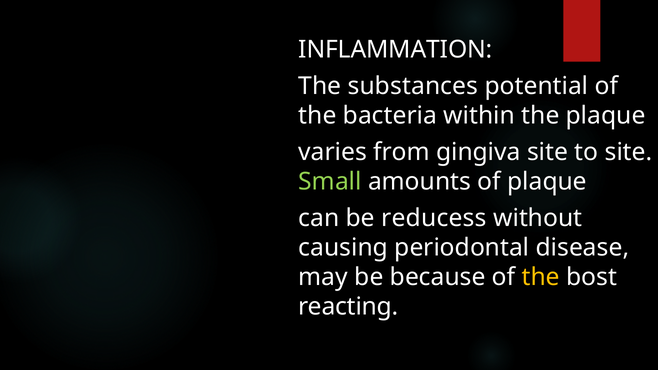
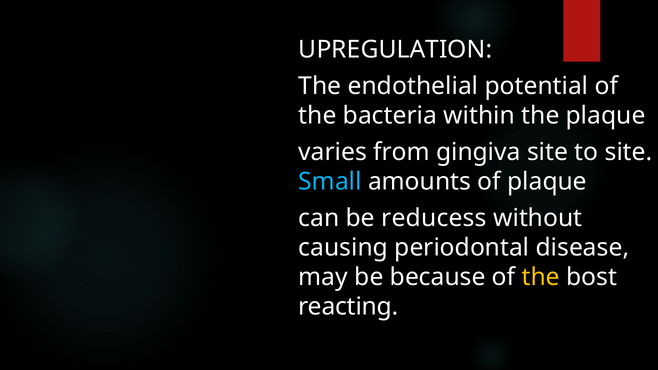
INFLAMMATION: INFLAMMATION -> UPREGULATION (395, 50)
substances: substances -> endothelial (413, 86)
Small colour: light green -> light blue (330, 182)
